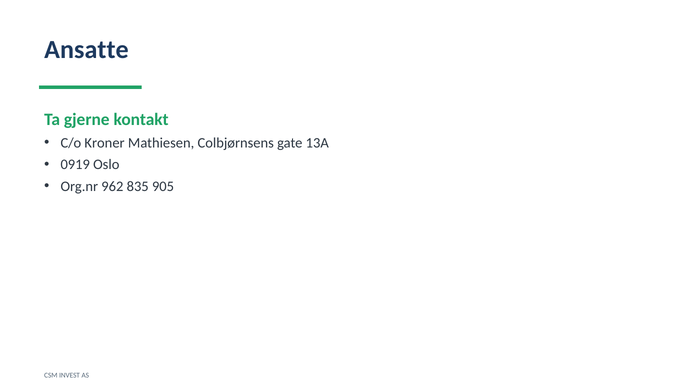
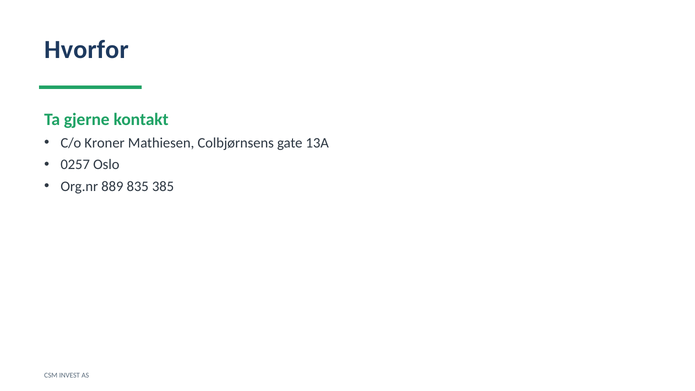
Ansatte: Ansatte -> Hvorfor (86, 50)
0919: 0919 -> 0257 (75, 165)
962: 962 -> 889 (112, 186)
905: 905 -> 385 (163, 186)
